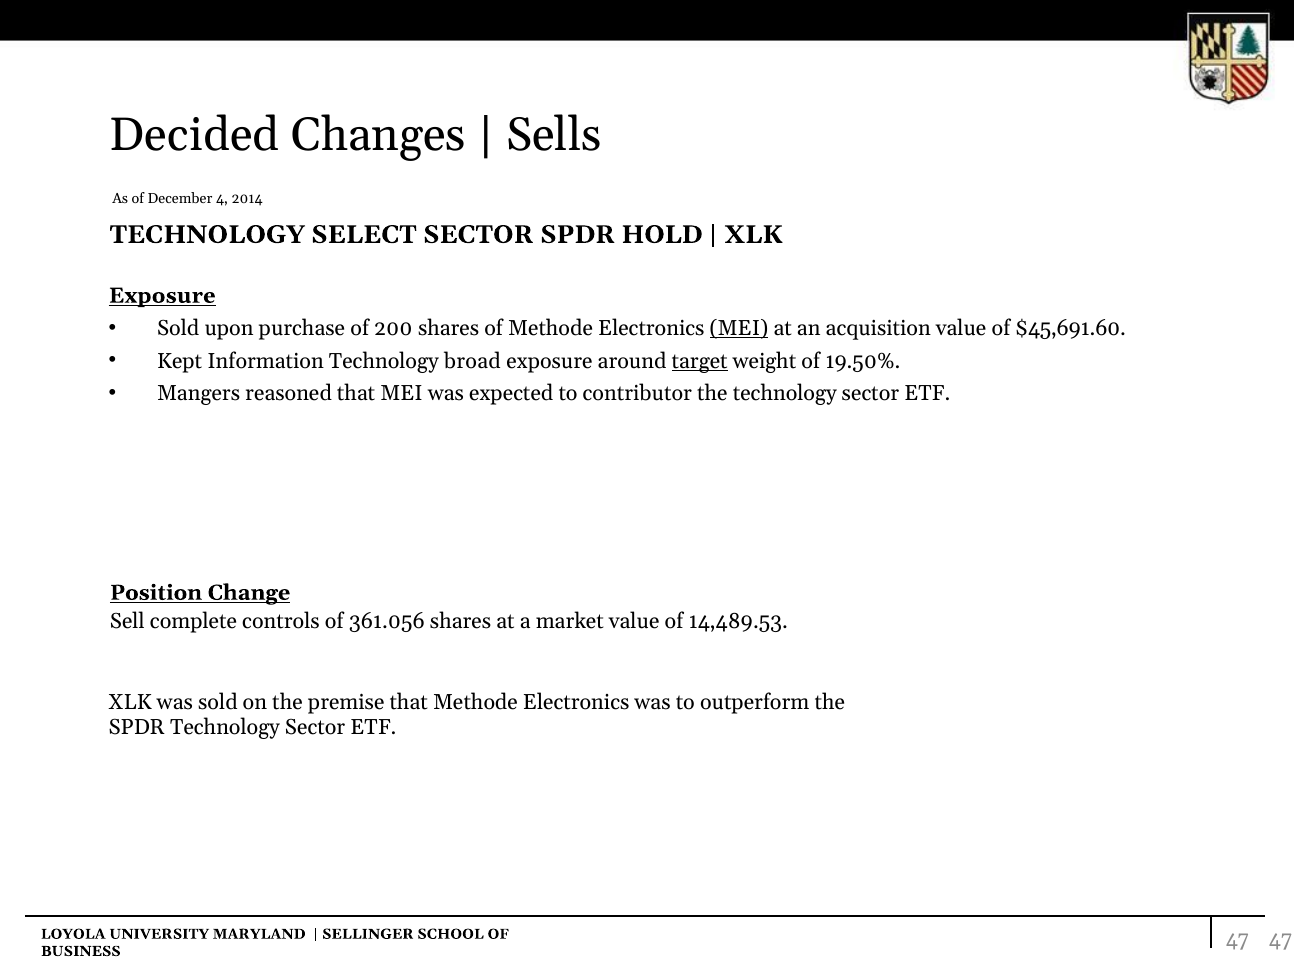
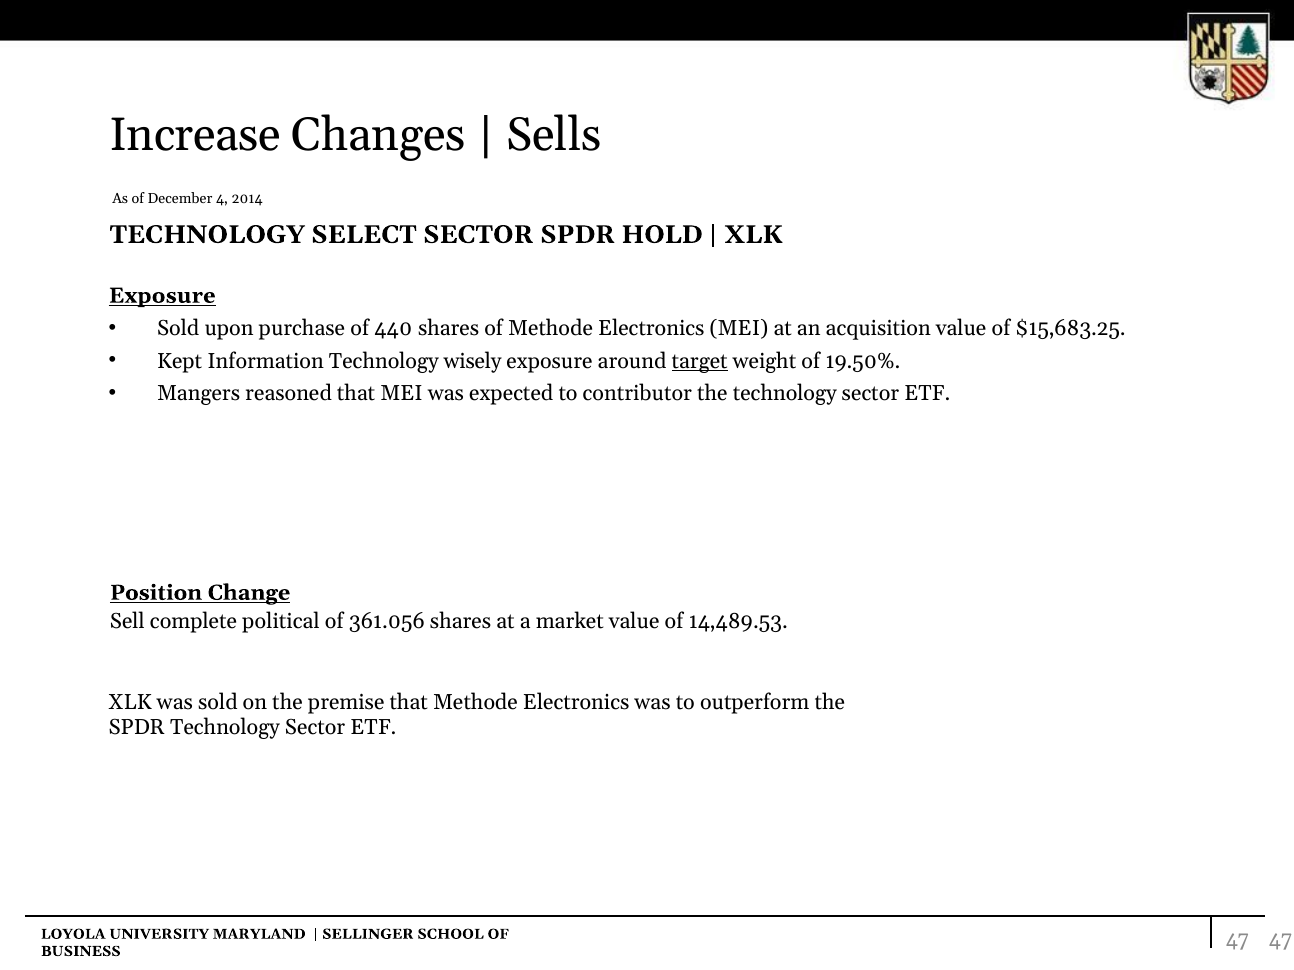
Decided: Decided -> Increase (195, 135)
200: 200 -> 440 (393, 328)
MEI underline: present -> none (739, 328)
$45,691.60: $45,691.60 -> $15,683.25 (1071, 328)
broad: broad -> wisely (473, 361)
controls: controls -> political (281, 621)
